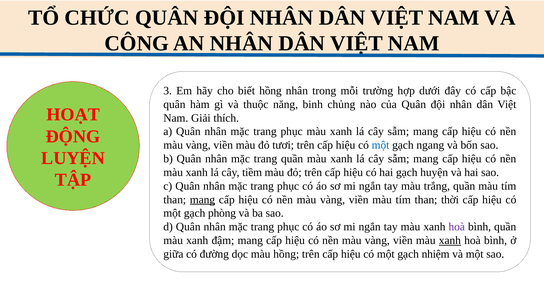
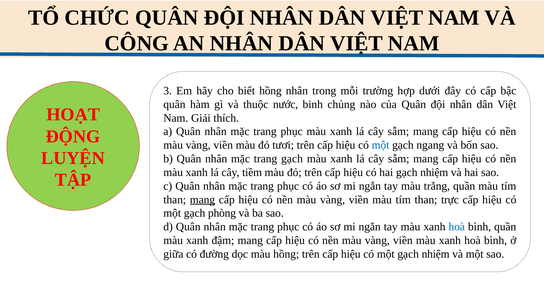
năng: năng -> nước (286, 104)
trang quần: quần -> gạch (292, 159)
hai gạch huyện: huyện -> nhiệm (434, 172)
thời: thời -> trực (450, 200)
hoà colour: purple -> blue (457, 227)
xanh underline: present -> none (450, 240)
